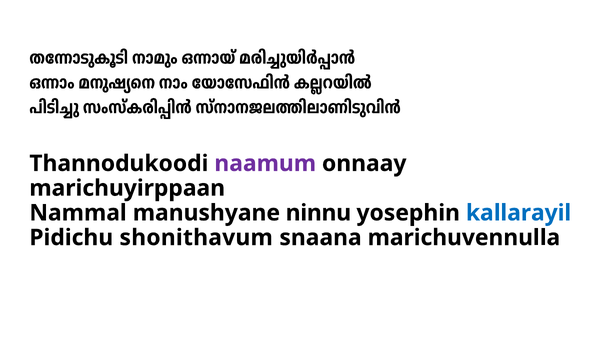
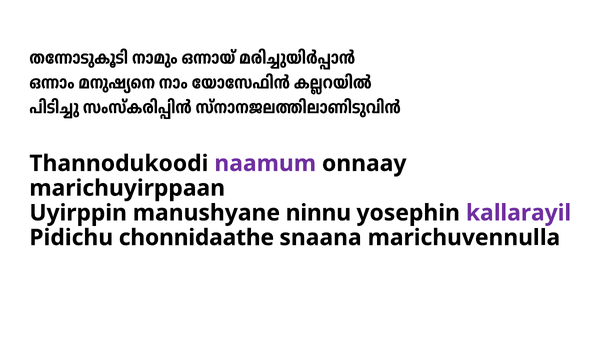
Nammal: Nammal -> Uyirppin (78, 213)
kallarayil colour: blue -> purple (519, 213)
shonithavum: shonithavum -> chonnidaathe (196, 238)
